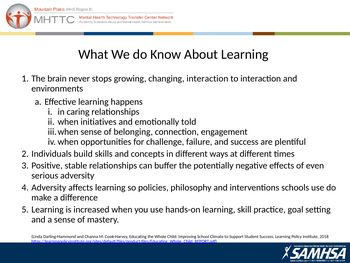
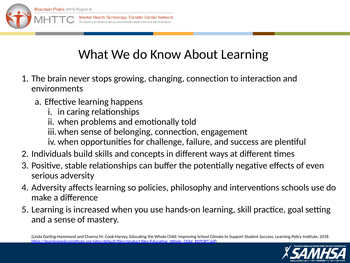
changing interaction: interaction -> connection (207, 78)
initiatives: initiatives -> problems (99, 122)
